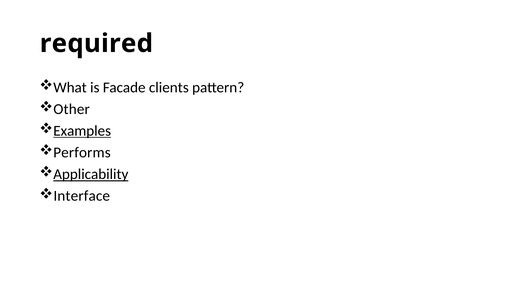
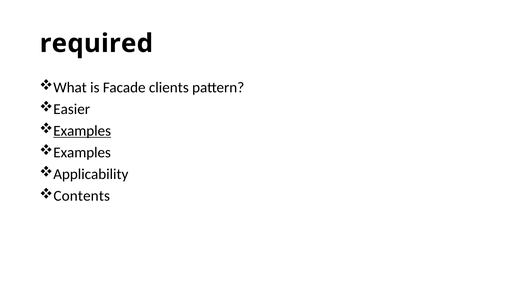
Other: Other -> Easier (72, 109)
Performs: Performs -> Examples (82, 153)
Applicability underline: present -> none (91, 174)
Interface: Interface -> Contents (82, 196)
